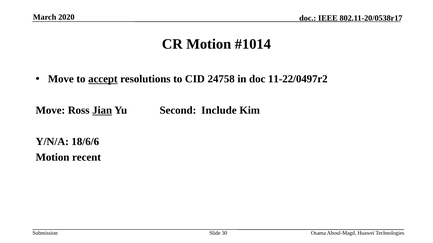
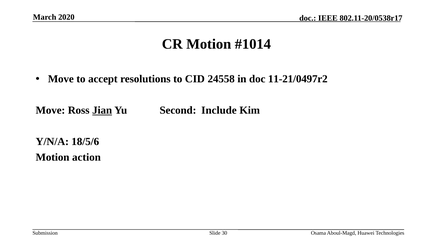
accept underline: present -> none (103, 79)
24758: 24758 -> 24558 (221, 79)
11-22/0497r2: 11-22/0497r2 -> 11-21/0497r2 (298, 79)
18/6/6: 18/6/6 -> 18/5/6 (85, 142)
recent: recent -> action (86, 158)
